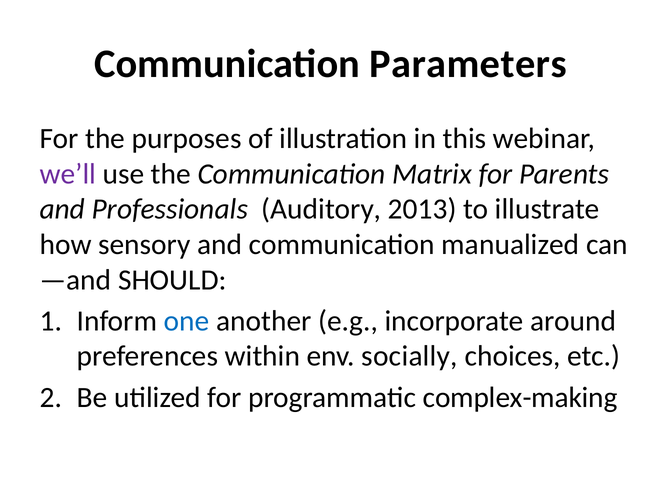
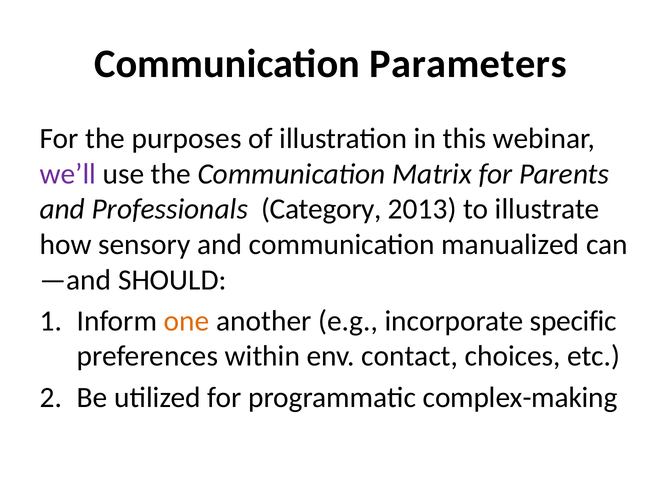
Auditory: Auditory -> Category (321, 210)
one colour: blue -> orange (187, 321)
around: around -> specific (573, 321)
socially: socially -> contact (410, 357)
